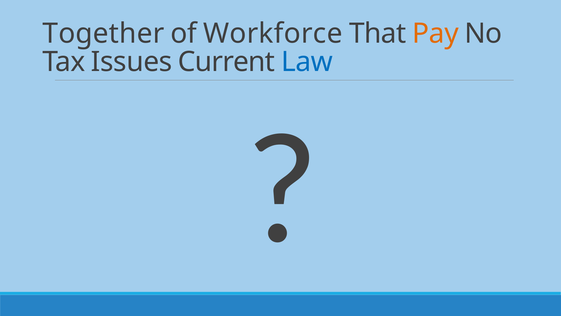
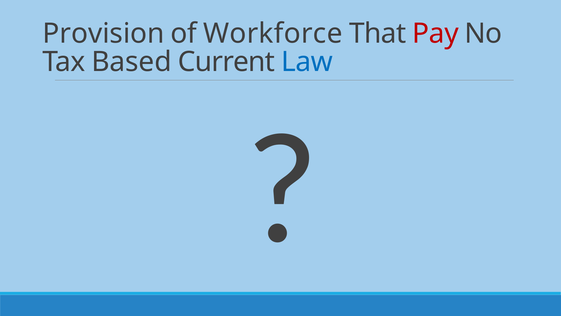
Together: Together -> Provision (104, 33)
Pay colour: orange -> red (435, 33)
Issues: Issues -> Based (132, 62)
